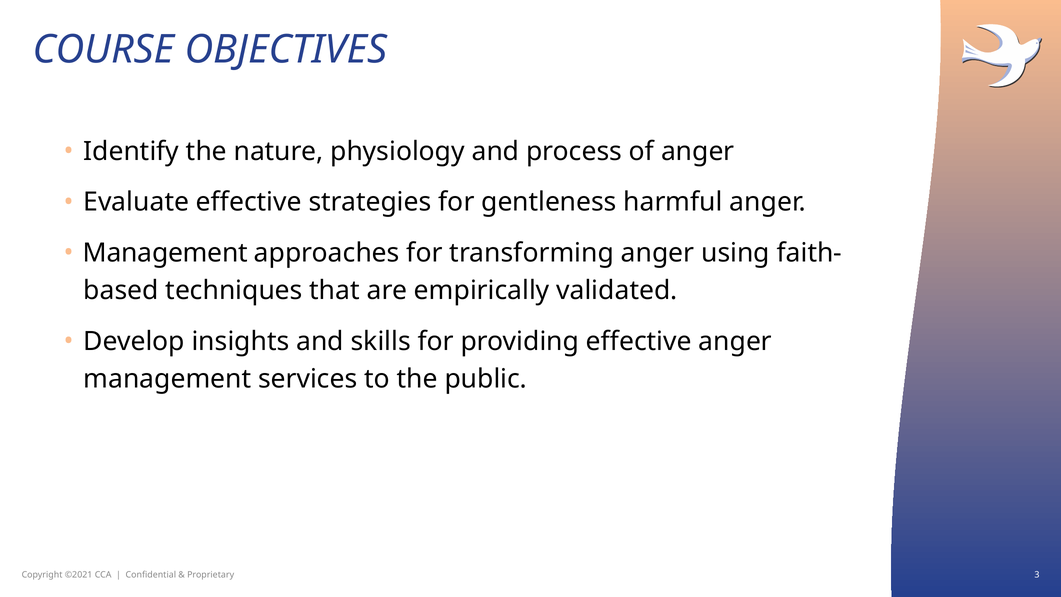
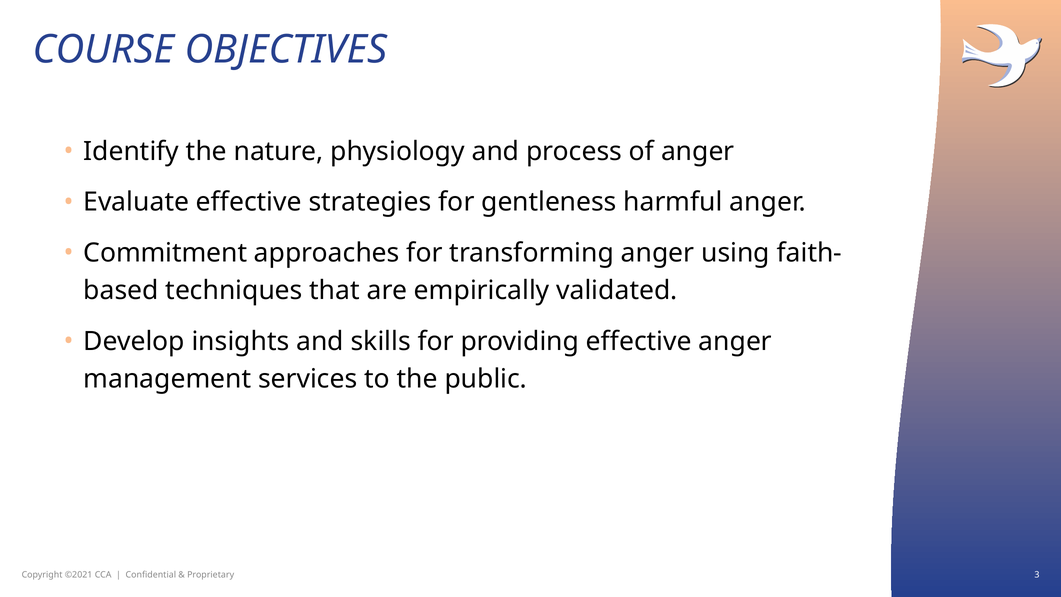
Management: Management -> Commitment (165, 253)
